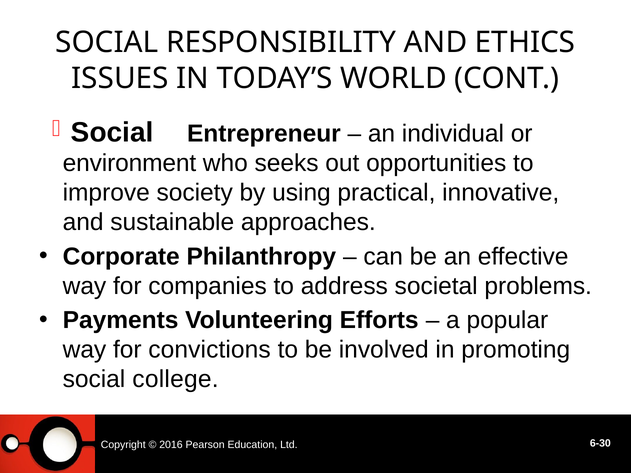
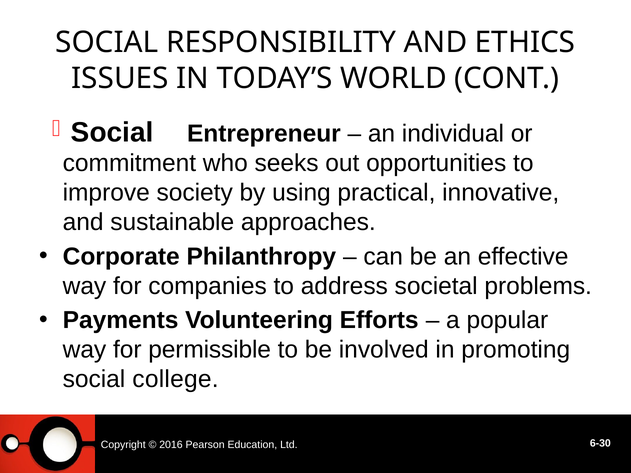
environment: environment -> commitment (129, 163)
convictions: convictions -> permissible (210, 350)
